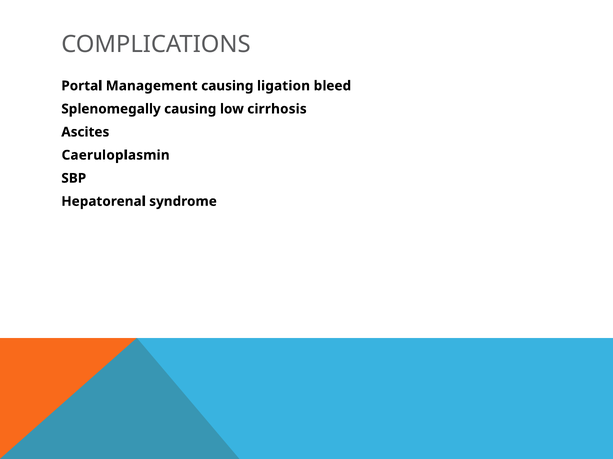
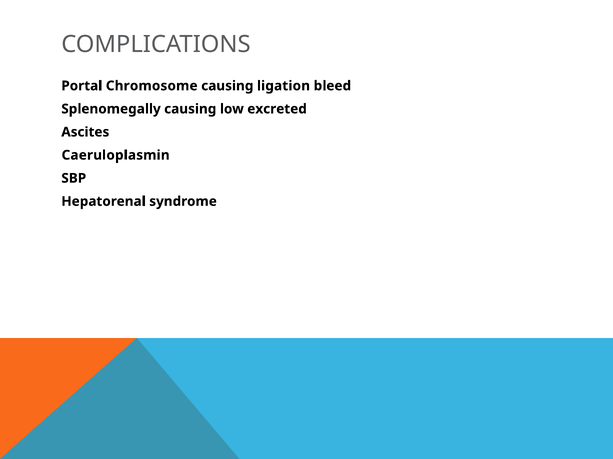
Management: Management -> Chromosome (152, 86)
cirrhosis: cirrhosis -> excreted (277, 109)
